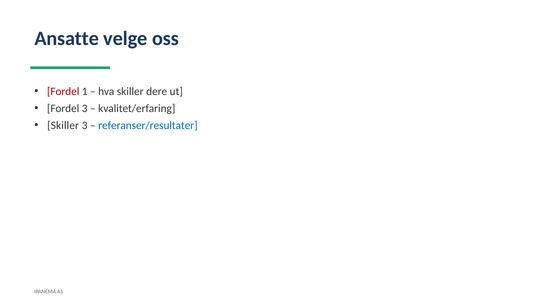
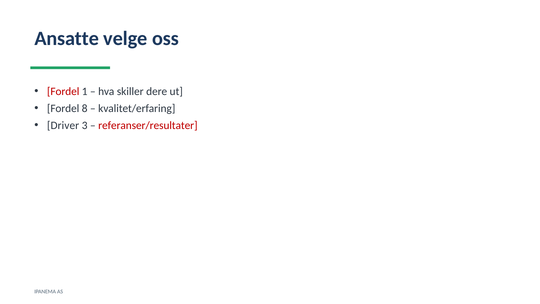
Fordel 3: 3 -> 8 (85, 108)
Skiller: Skiller -> Driver (63, 125)
referanser/resultater colour: blue -> red (148, 125)
